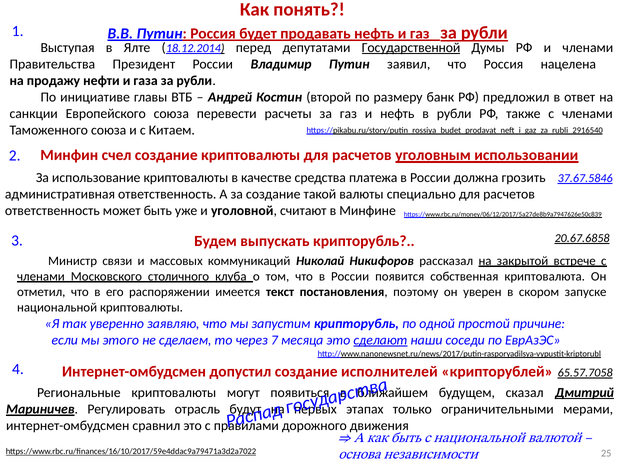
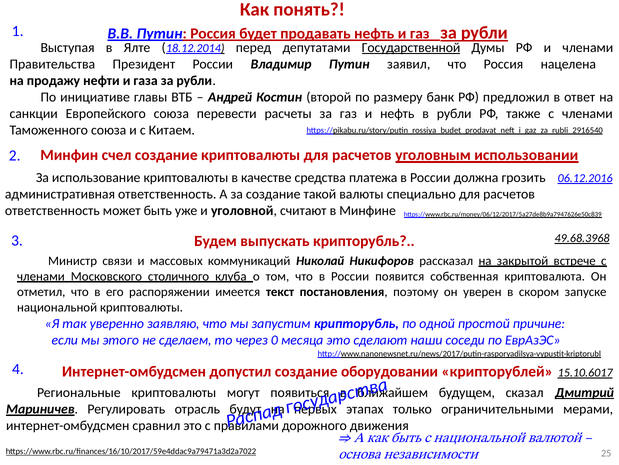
37.67.5846: 37.67.5846 -> 06.12.2016 (585, 178)
20.67.6858: 20.67.6858 -> 49.68.3968 (582, 238)
7: 7 -> 0 (274, 339)
сделают underline: present -> none (380, 339)
исполнителей: исполнителей -> оборудовании (390, 371)
65.57.7058: 65.57.7058 -> 15.10.6017 (585, 372)
